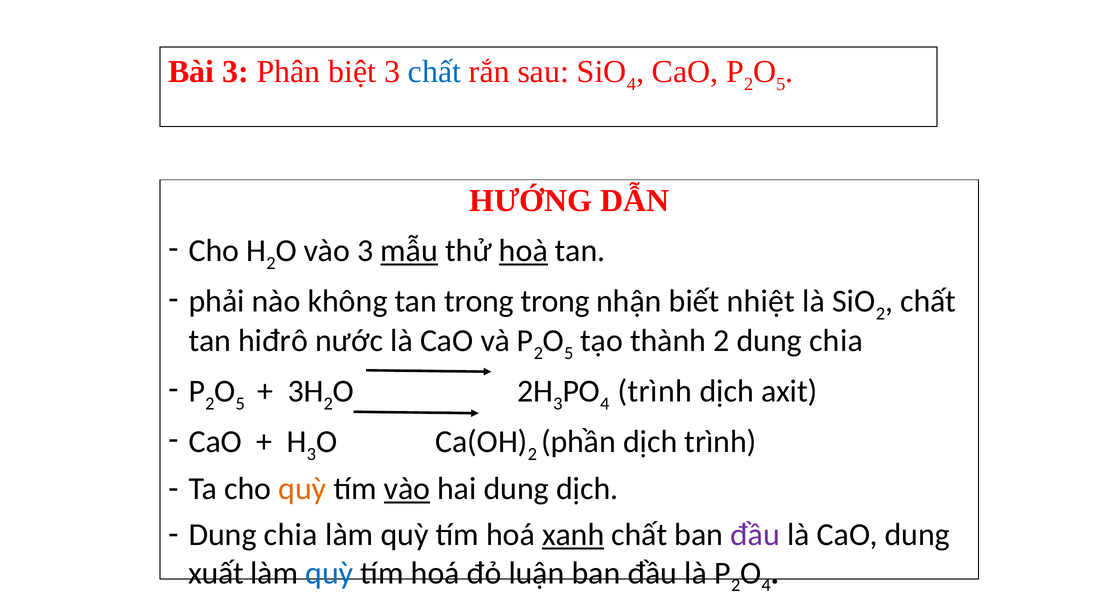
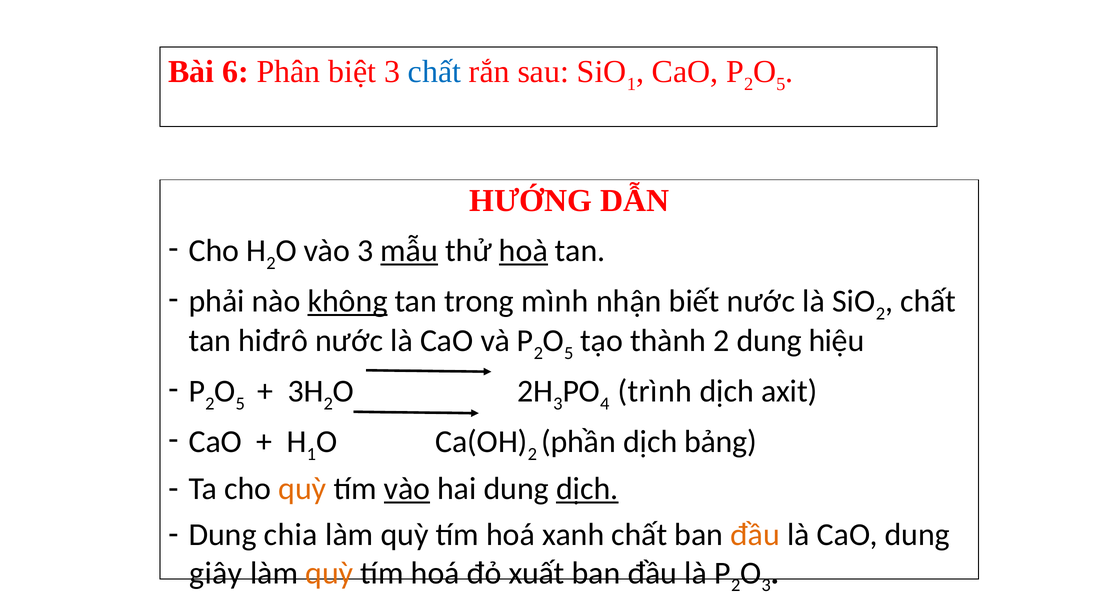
Bài 3: 3 -> 6 (235, 72)
4: 4 -> 1 (631, 84)
không underline: none -> present (348, 301)
trong trong: trong -> mình (555, 301)
biết nhiệt: nhiệt -> nước (761, 301)
2 dung chia: chia -> hiệu (836, 340)
3: 3 -> 1 (311, 454)
dịch trình: trình -> bảng (721, 442)
dịch underline: none -> present (587, 489)
xanh underline: present -> none (573, 535)
đầu colour: purple -> orange (755, 535)
xuất: xuất -> giây (216, 573)
quỳ colour: blue -> orange (329, 573)
luận: luận -> xuất (537, 573)
4: 4 -> 3 (766, 585)
